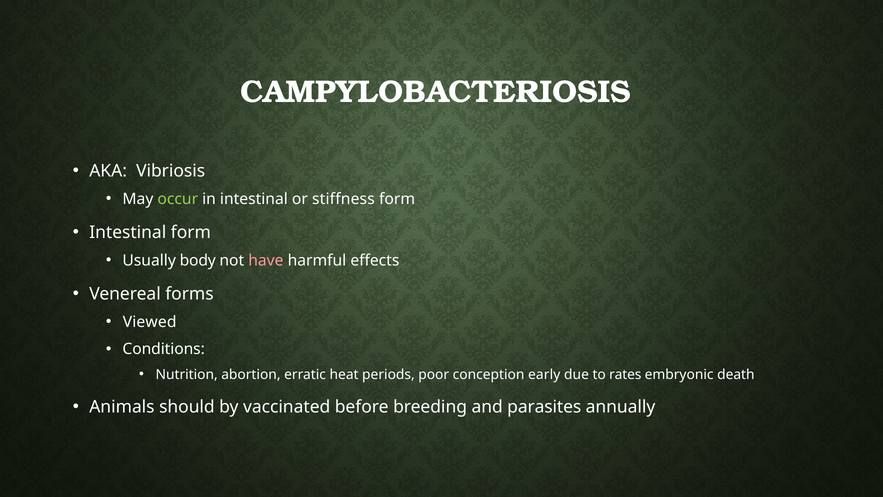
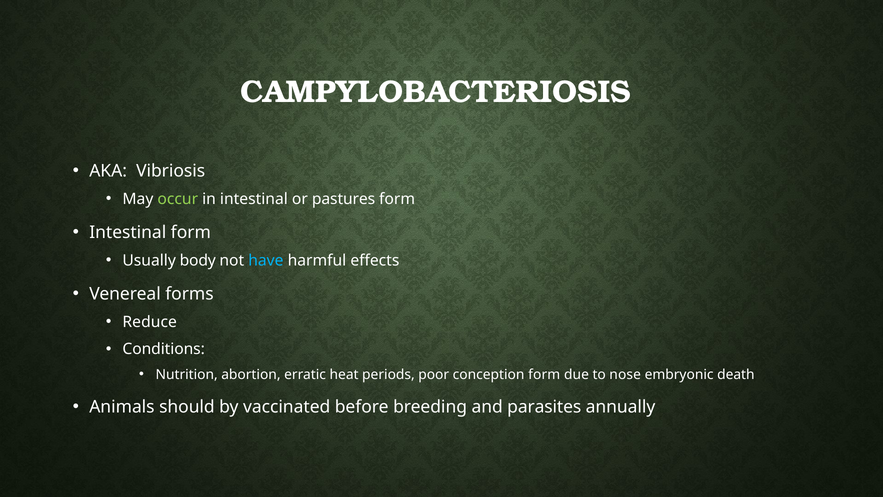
stiffness: stiffness -> pastures (344, 199)
have colour: pink -> light blue (266, 261)
Viewed: Viewed -> Reduce (150, 322)
conception early: early -> form (544, 375)
rates: rates -> nose (625, 375)
